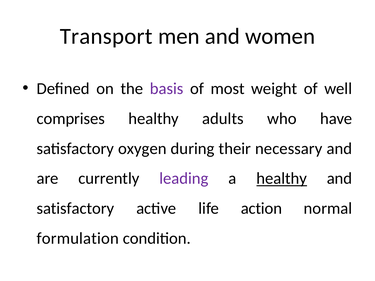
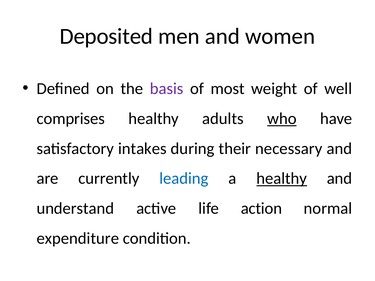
Transport: Transport -> Deposited (106, 36)
who underline: none -> present (282, 119)
oxygen: oxygen -> intakes (142, 149)
leading colour: purple -> blue (184, 179)
satisfactory: satisfactory -> understand (75, 209)
formulation: formulation -> expenditure (78, 239)
